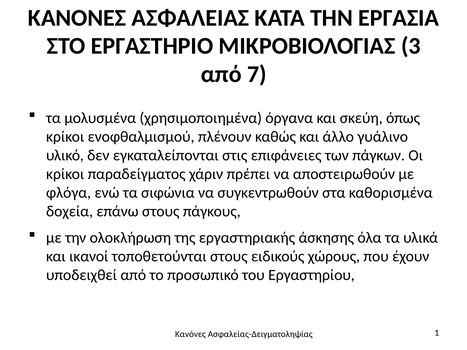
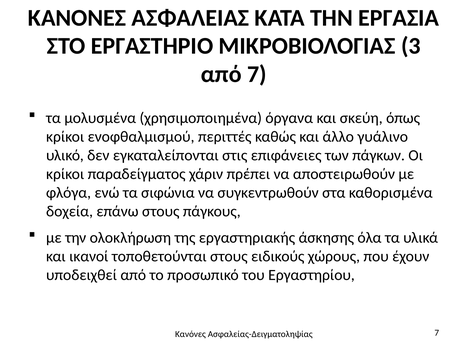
πλένουν: πλένουν -> περιττές (225, 137)
Ασφαλείας-Δειγματοληψίας 1: 1 -> 7 (437, 333)
